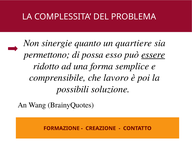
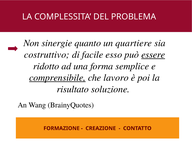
permettono: permettono -> costruttivo (47, 55)
possa: possa -> facile (93, 55)
comprensibile underline: none -> present (57, 78)
possibili: possibili -> risultato (73, 89)
